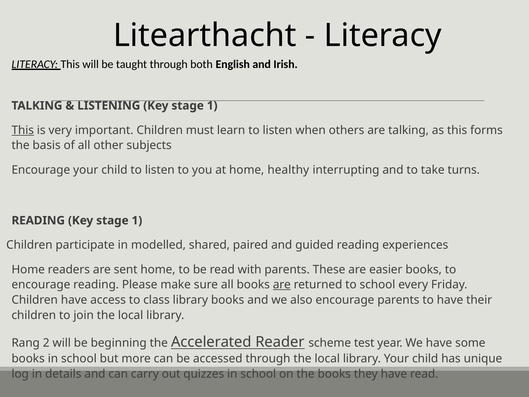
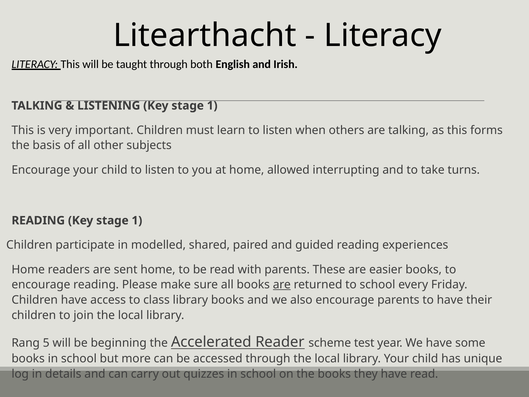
This underline: present -> none (23, 130)
healthy: healthy -> allowed (288, 170)
2: 2 -> 5 (46, 343)
